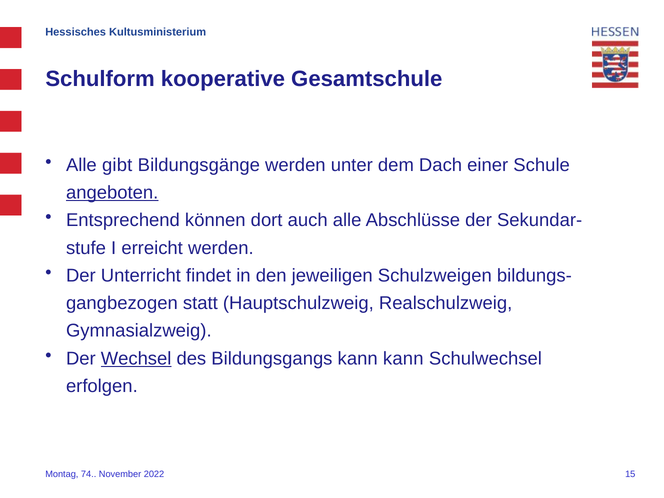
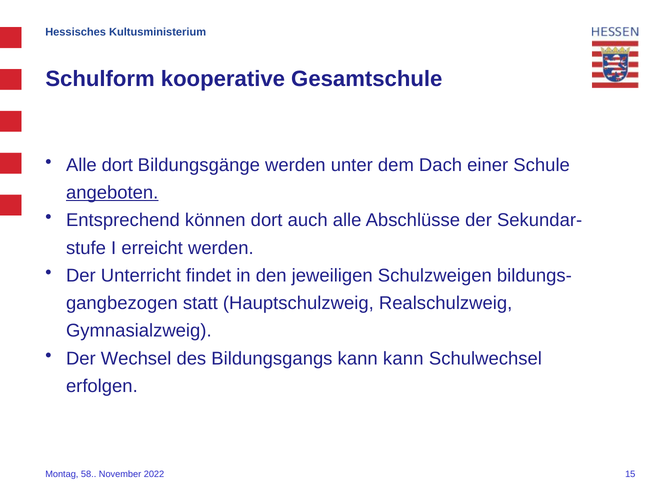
Alle gibt: gibt -> dort (117, 165)
Wechsel underline: present -> none (136, 359)
74: 74 -> 58 (89, 474)
